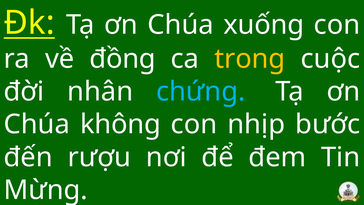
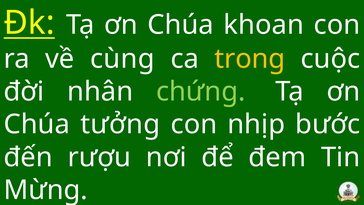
xuống: xuống -> khoan (264, 25)
đồng: đồng -> cùng (122, 59)
chứng colour: light blue -> light green (201, 92)
không: không -> tưởng (120, 124)
